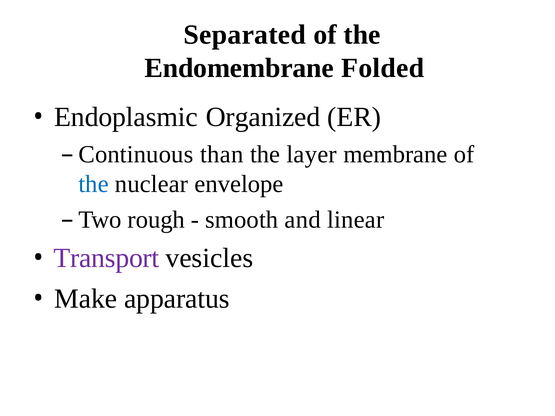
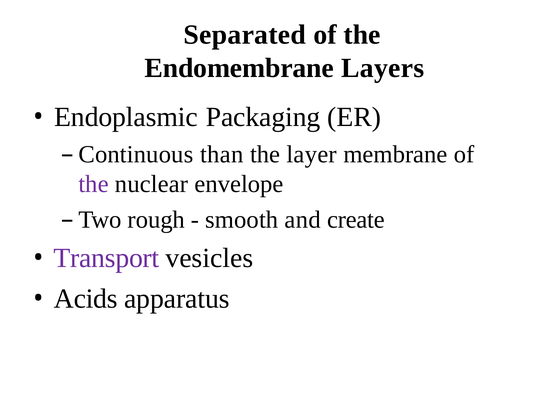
Folded: Folded -> Layers (383, 68)
Organized: Organized -> Packaging (263, 117)
the colour: blue -> purple (94, 184)
linear: linear -> create (356, 220)
Make: Make -> Acids (86, 299)
